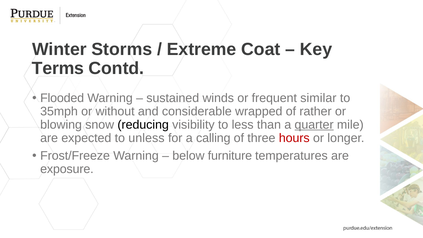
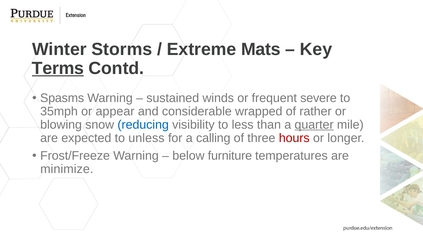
Coat: Coat -> Mats (261, 49)
Terms underline: none -> present (58, 68)
Flooded: Flooded -> Spasms (62, 98)
similar: similar -> severe (319, 98)
without: without -> appear (115, 111)
reducing colour: black -> blue (143, 125)
exposure: exposure -> minimize (67, 169)
